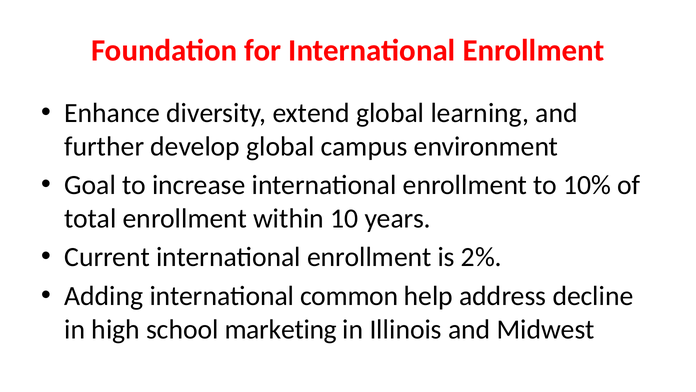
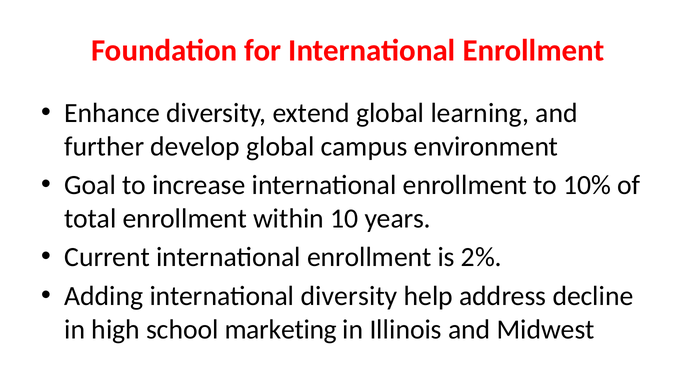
international common: common -> diversity (349, 296)
